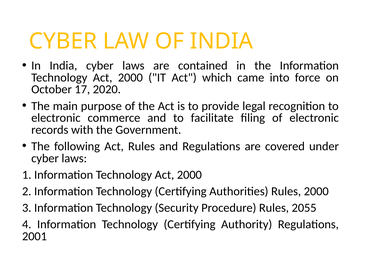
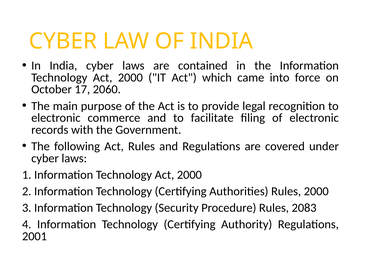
2020: 2020 -> 2060 (107, 89)
2055: 2055 -> 2083 (304, 208)
